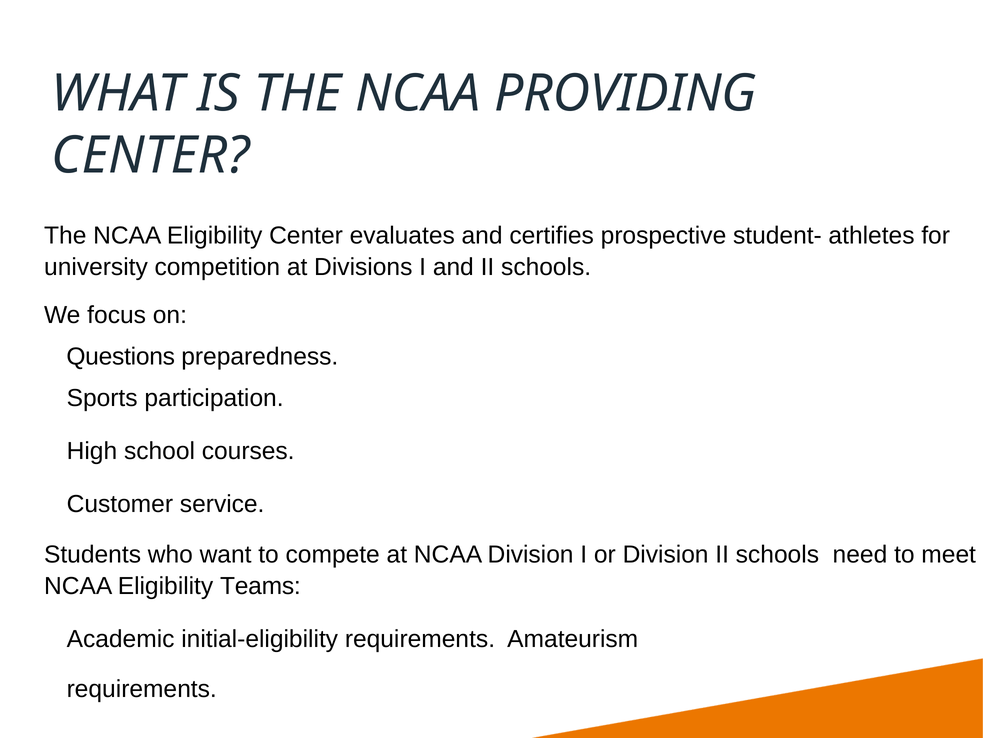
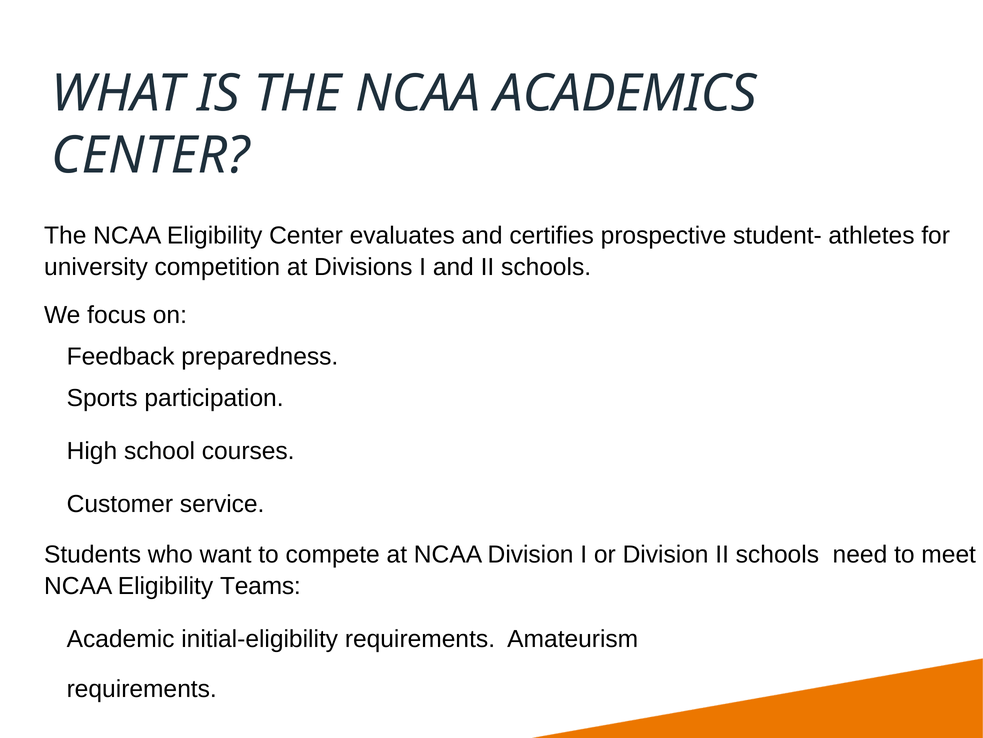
PROVIDING: PROVIDING -> ACADEMICS (625, 93)
Questions: Questions -> Feedback (121, 356)
